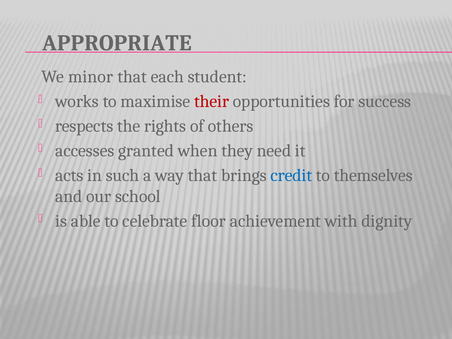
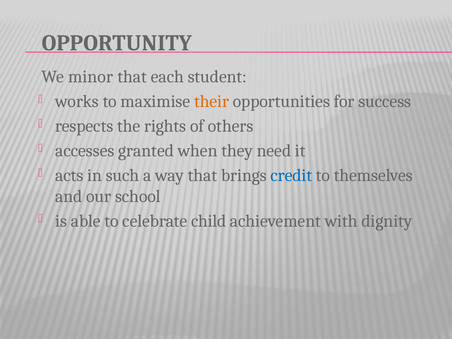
APPROPRIATE: APPROPRIATE -> OPPORTUNITY (117, 43)
their colour: red -> orange (211, 101)
floor: floor -> child (209, 221)
